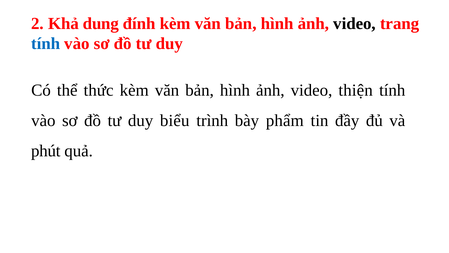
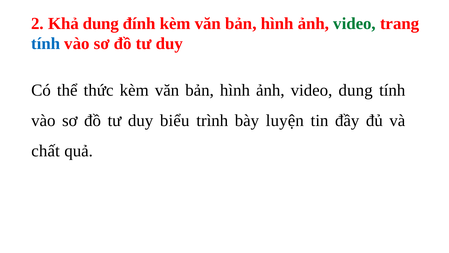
video colour: black -> green (355, 23)
video thiện: thiện -> dung (356, 90)
phẩm: phẩm -> luyện (285, 120)
phút: phút -> chất (46, 151)
